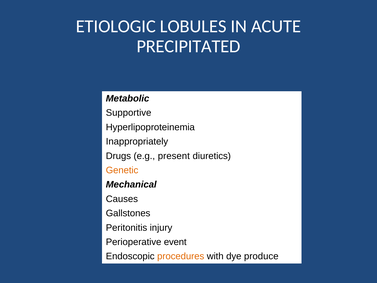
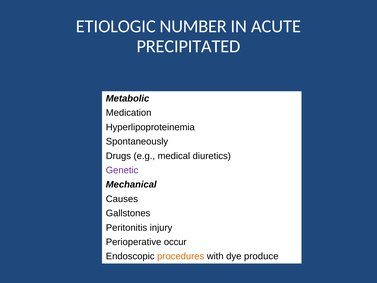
LOBULES: LOBULES -> NUMBER (193, 26)
Supportive: Supportive -> Medication (129, 113)
Inappropriately: Inappropriately -> Spontaneously (137, 141)
present: present -> medical (174, 156)
Genetic colour: orange -> purple (122, 170)
event: event -> occur (175, 242)
